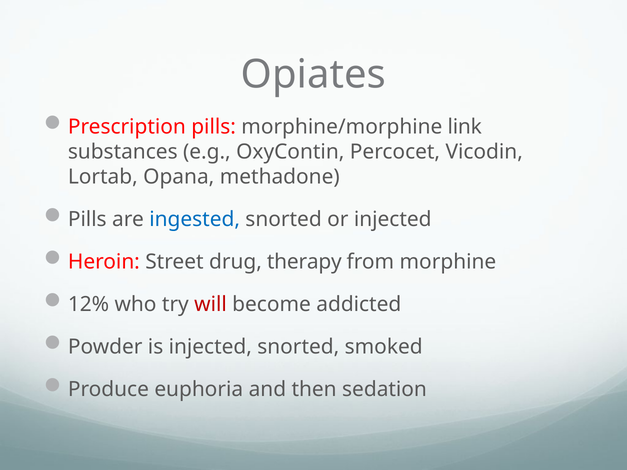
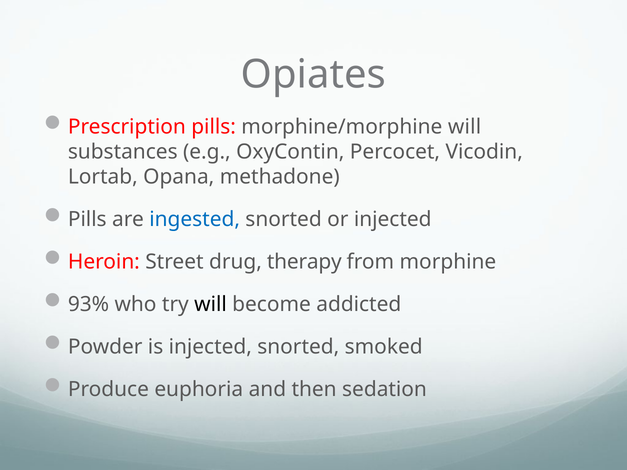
morphine/morphine link: link -> will (465, 127)
12%: 12% -> 93% (88, 305)
will colour: red -> black (211, 305)
